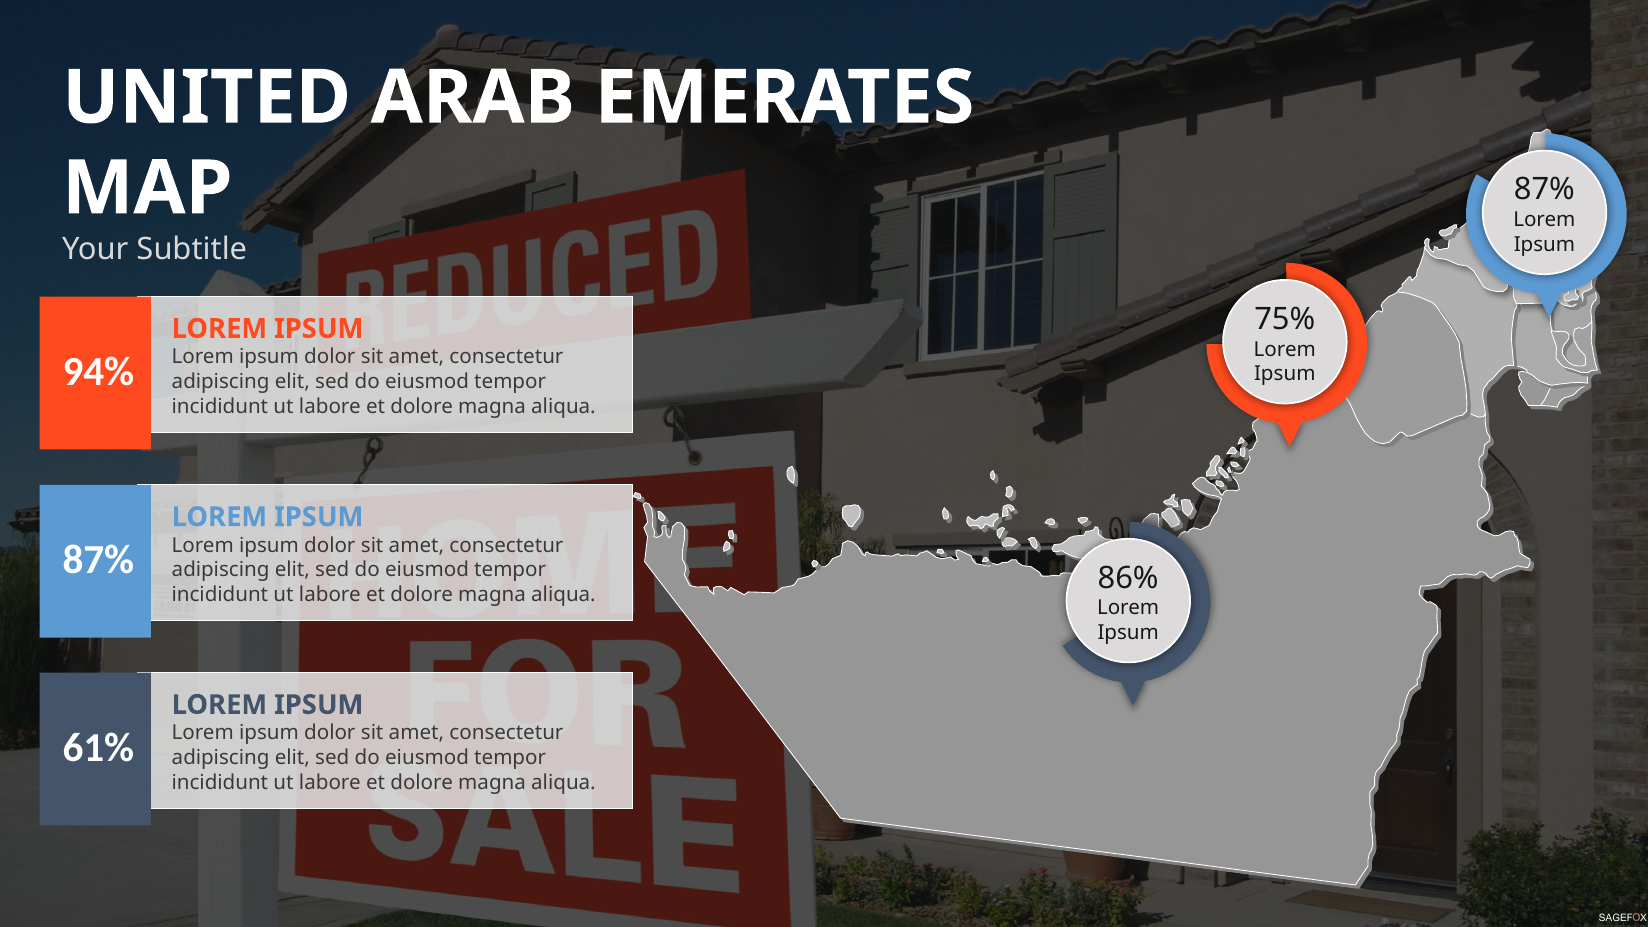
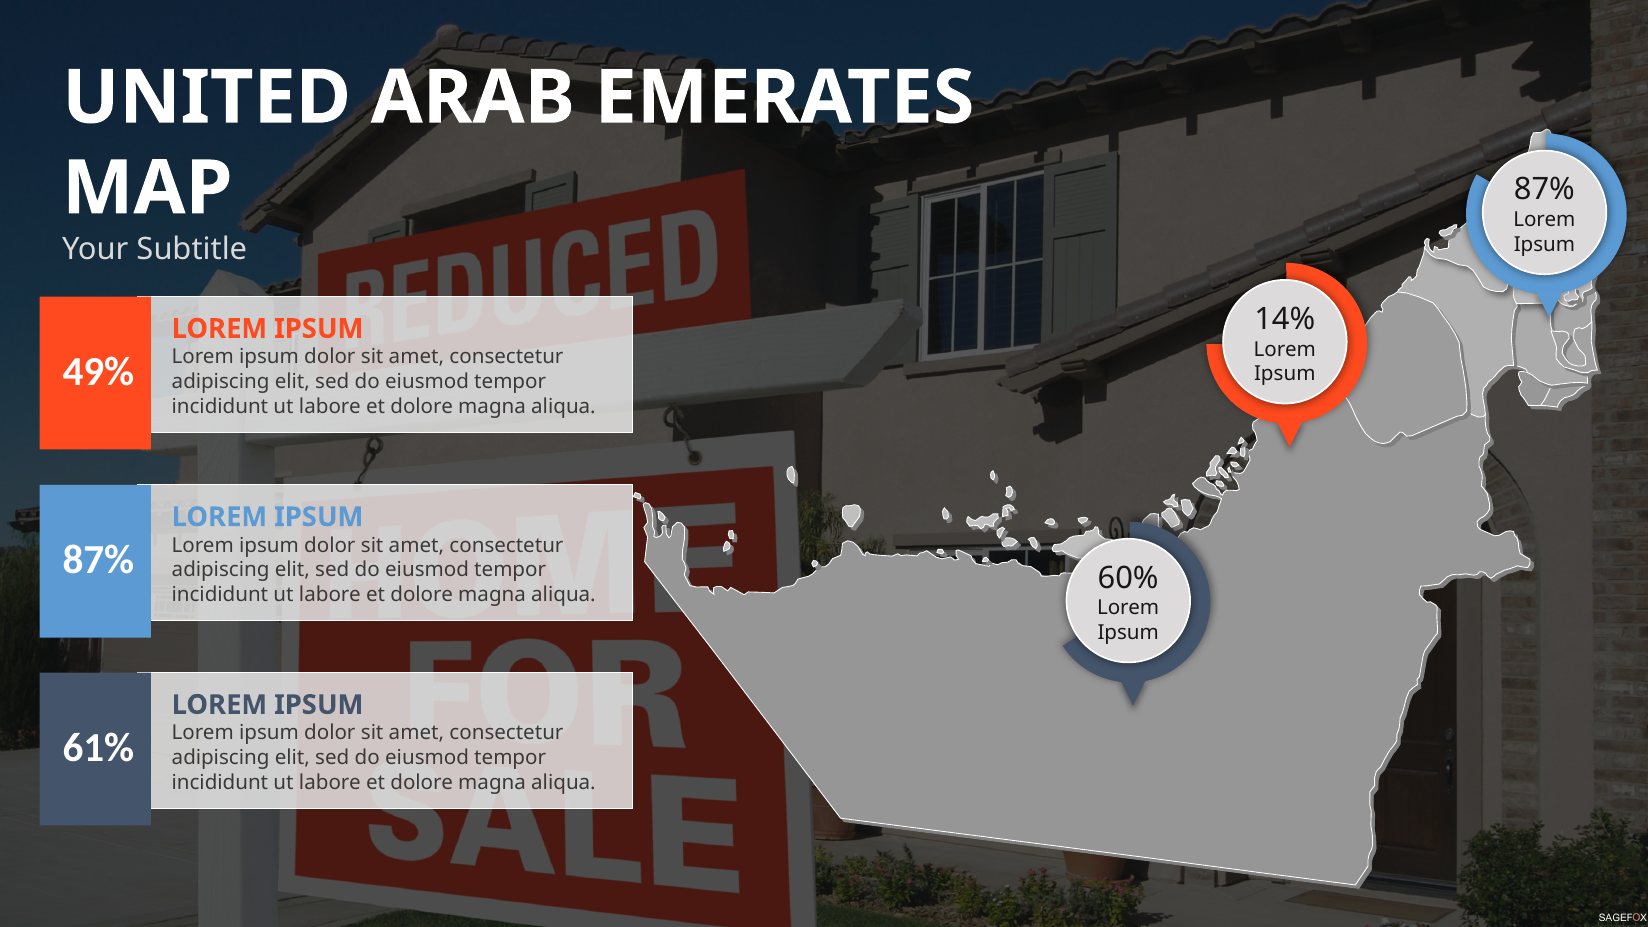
75%: 75% -> 14% (1285, 319)
94%: 94% -> 49% (98, 372)
86%: 86% -> 60% (1128, 578)
